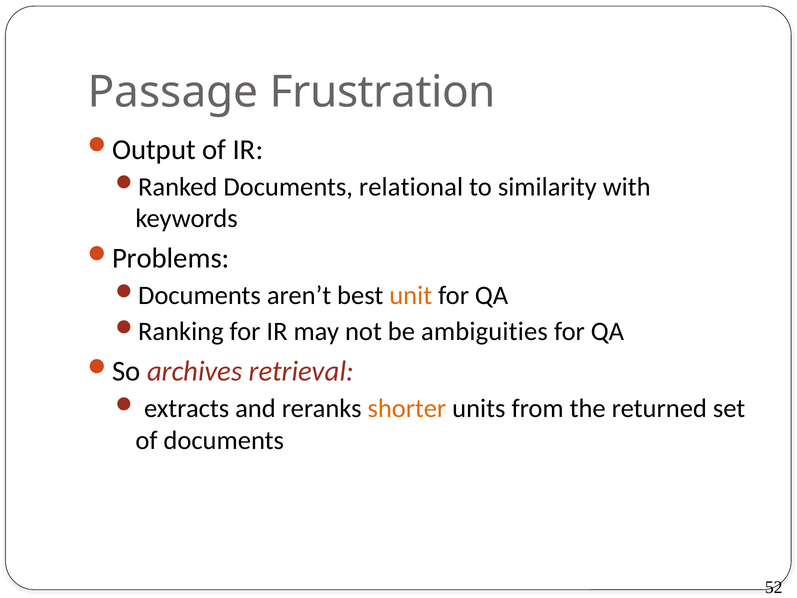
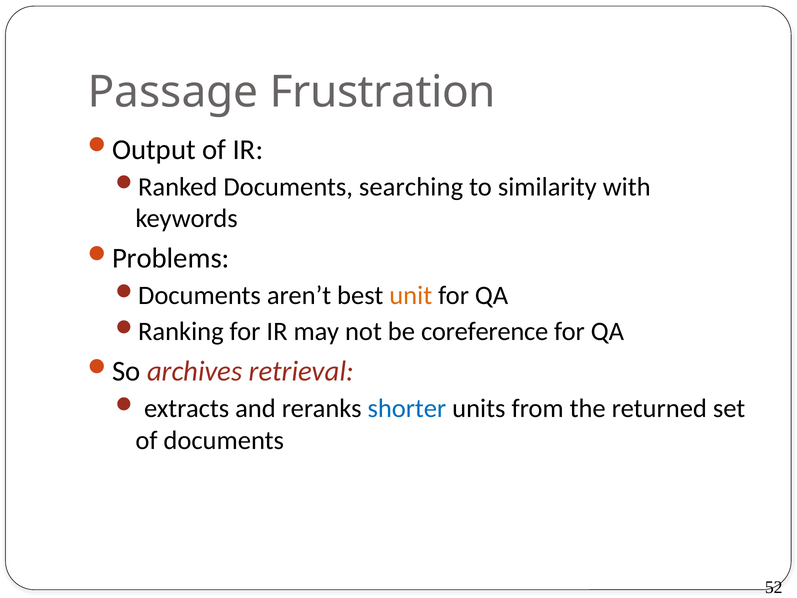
relational: relational -> searching (411, 187)
ambiguities: ambiguities -> coreference (485, 331)
shorter colour: orange -> blue (407, 408)
